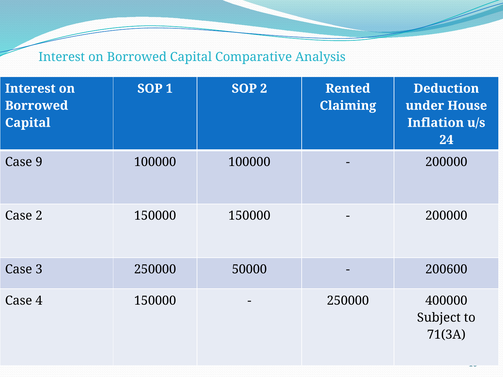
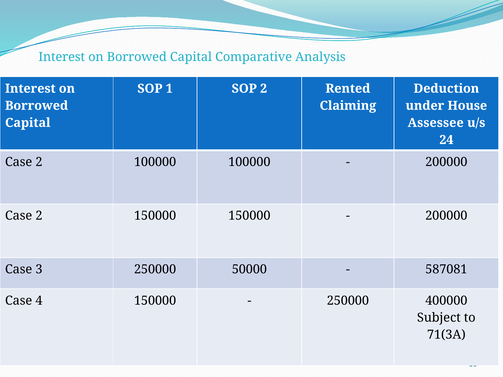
Inflation: Inflation -> Assessee (436, 123)
9: 9 -> 2 (39, 162)
200600: 200600 -> 587081 (446, 270)
